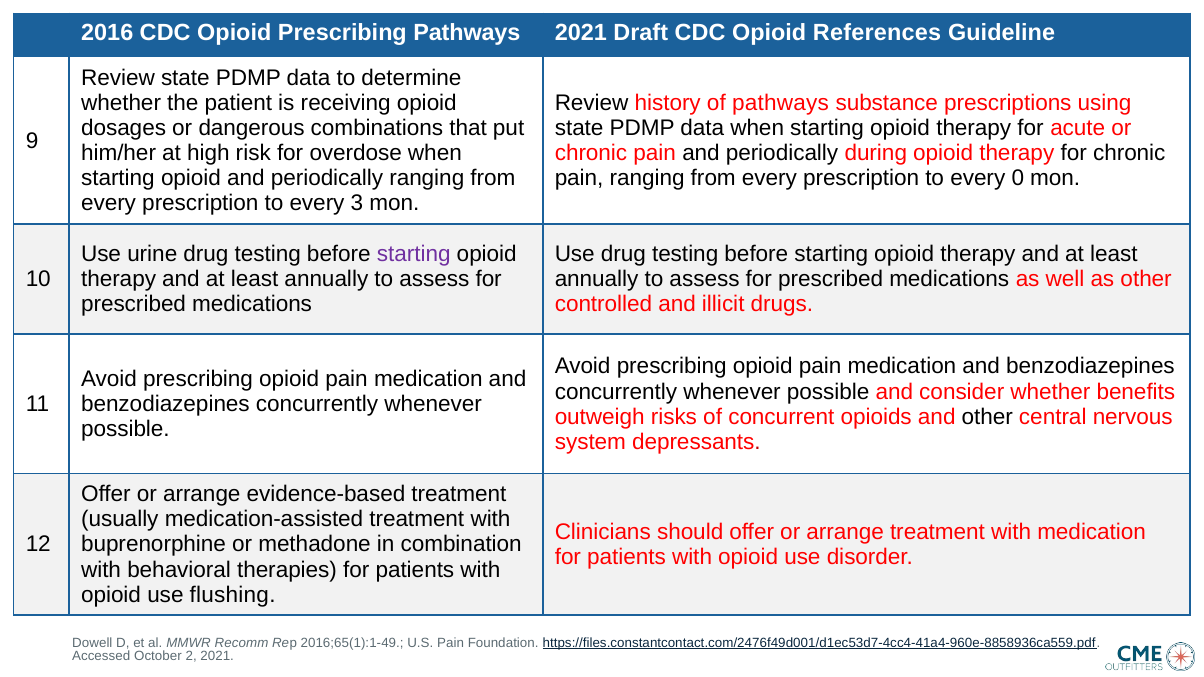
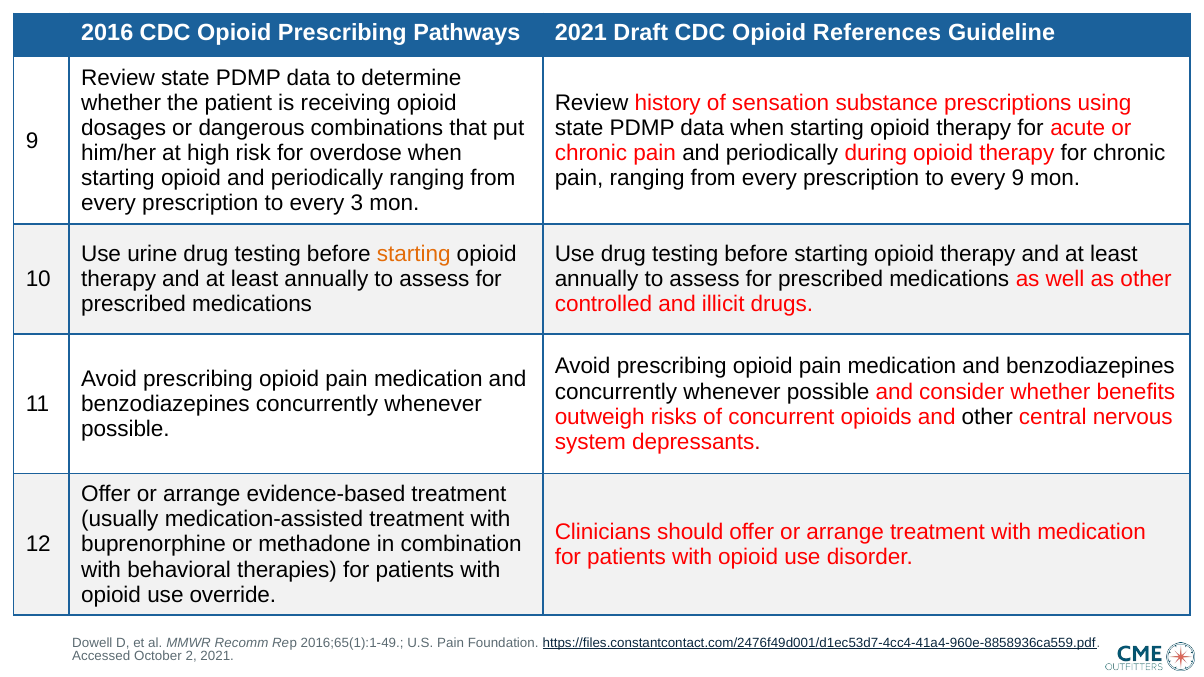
of pathways: pathways -> sensation (781, 103)
every 0: 0 -> 9 (1018, 178)
starting colour: purple -> orange (414, 254)
flushing: flushing -> override (233, 595)
